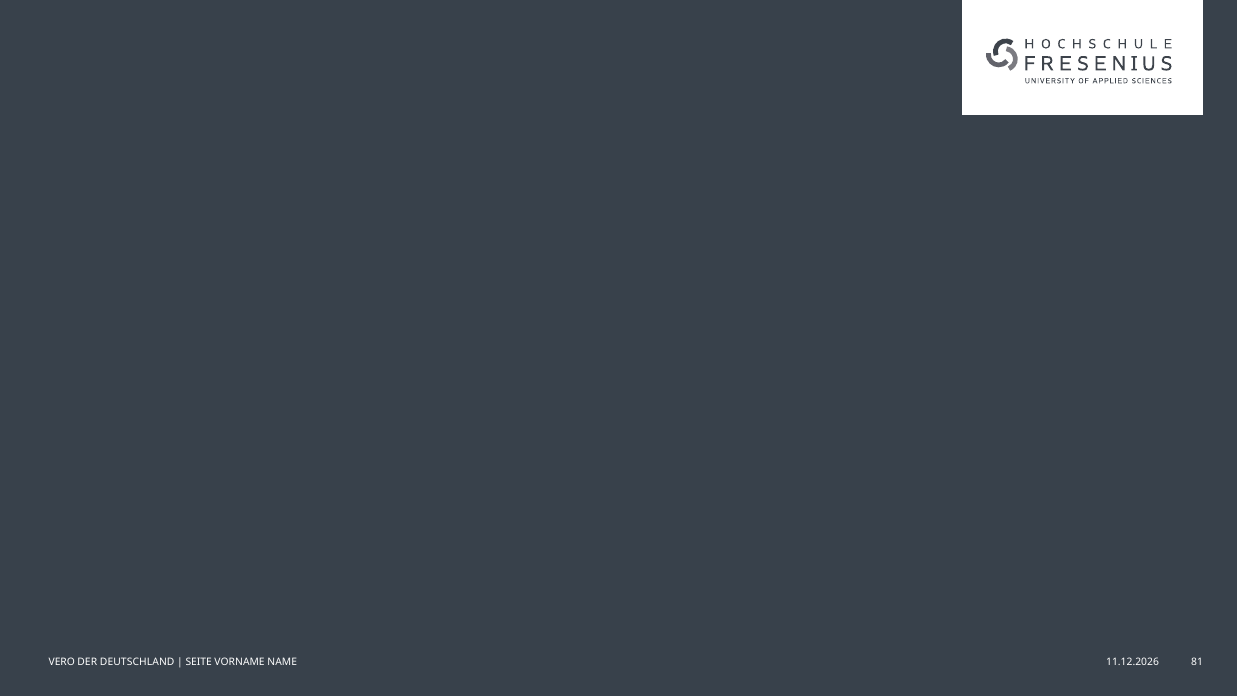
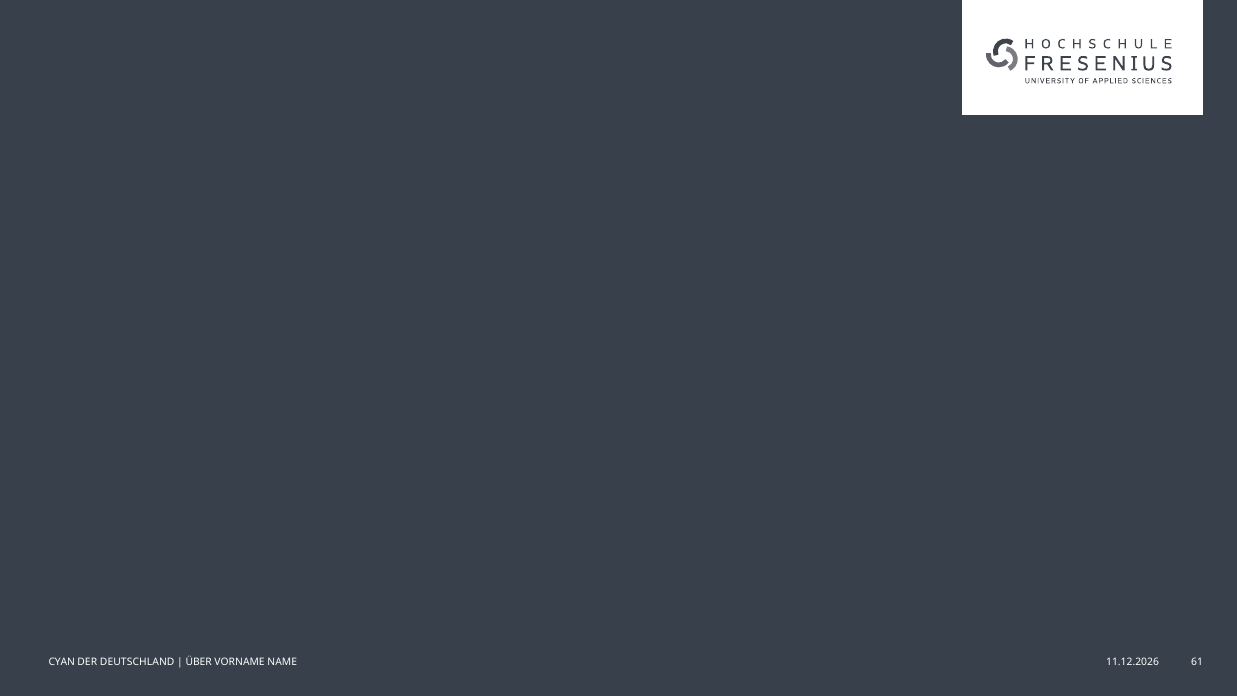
VERO: VERO -> CYAN (62, 662)
SEITE: SEITE -> ÜBER (199, 662)
81: 81 -> 61 (1197, 662)
